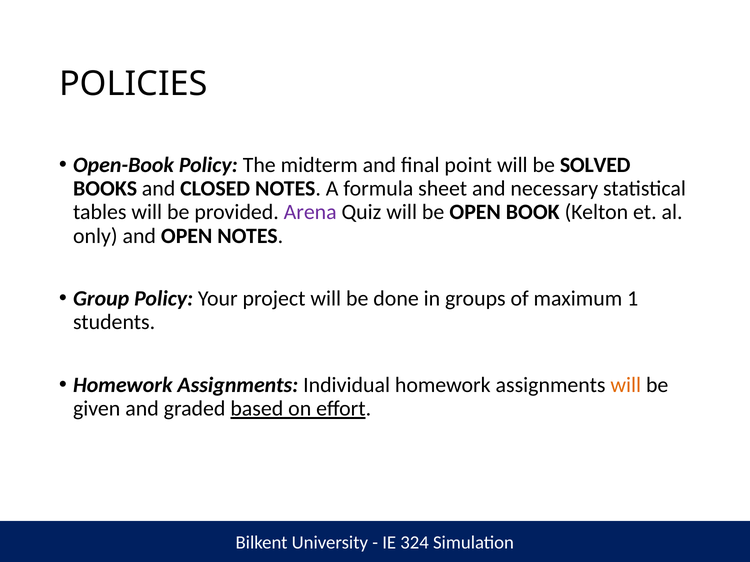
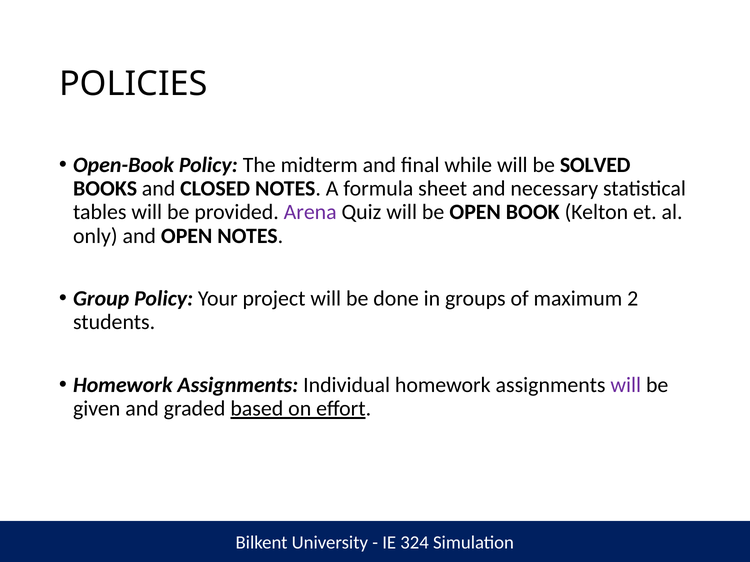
point: point -> while (468, 165)
1: 1 -> 2 (633, 299)
will colour: orange -> purple (626, 385)
